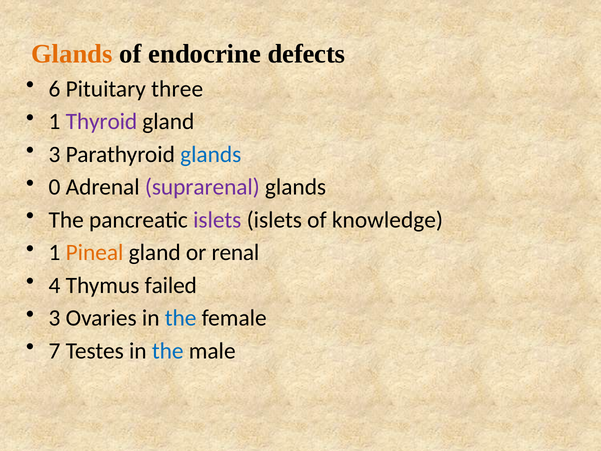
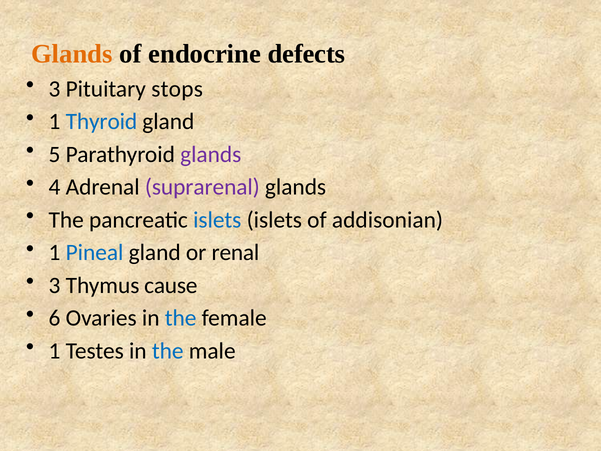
6: 6 -> 3 (55, 89)
three: three -> stops (177, 89)
Thyroid colour: purple -> blue (101, 122)
3: 3 -> 5 (55, 154)
glands colour: blue -> purple (211, 154)
0: 0 -> 4 (55, 187)
islets colour: purple -> blue (217, 220)
knowledge: knowledge -> addisonian (388, 220)
Pineal colour: orange -> blue (95, 253)
4: 4 -> 3 (55, 285)
failed: failed -> cause (171, 285)
3: 3 -> 6 (55, 318)
7: 7 -> 1 (55, 351)
